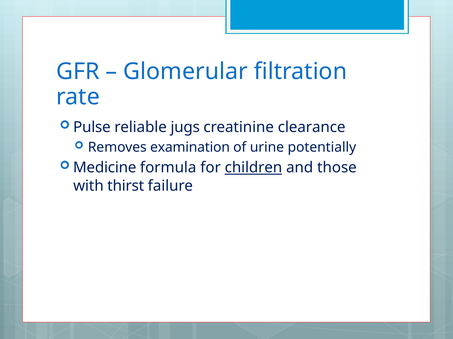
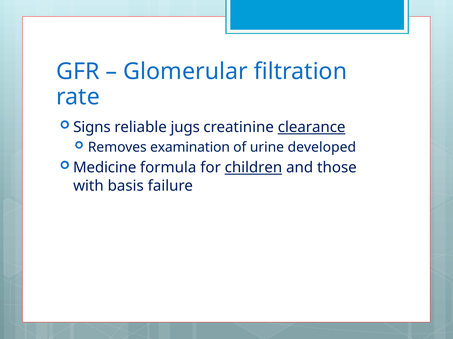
Pulse: Pulse -> Signs (92, 128)
clearance underline: none -> present (312, 128)
potentially: potentially -> developed (322, 148)
thirst: thirst -> basis (126, 186)
